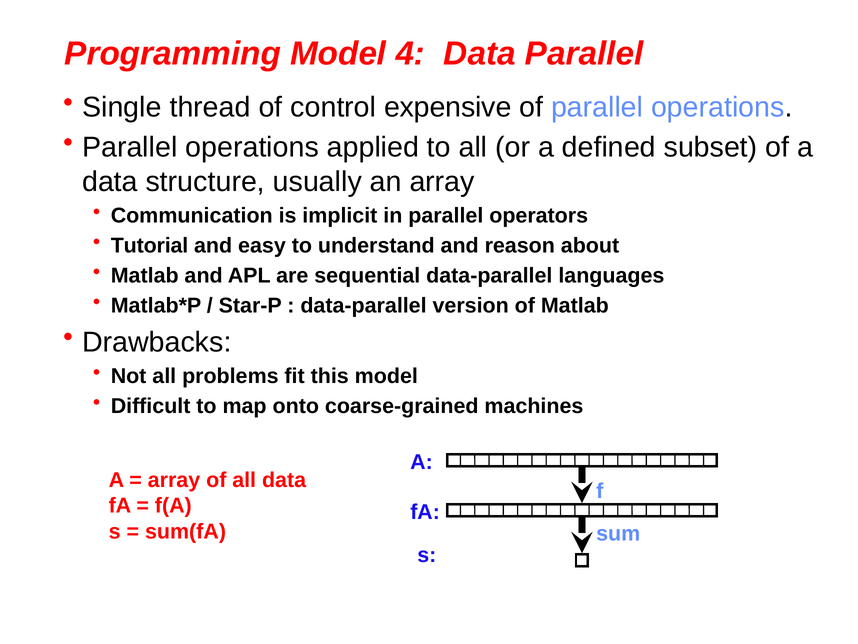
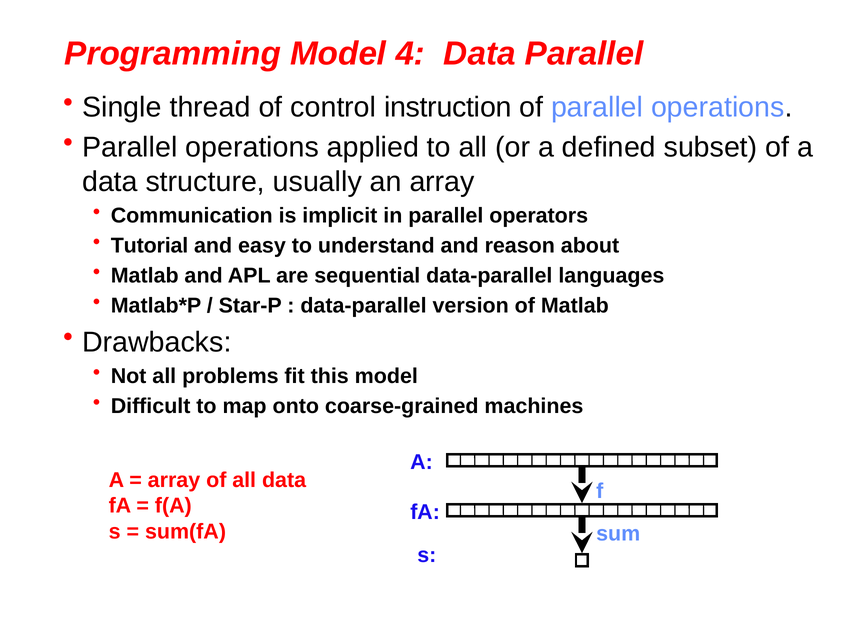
expensive: expensive -> instruction (448, 107)
